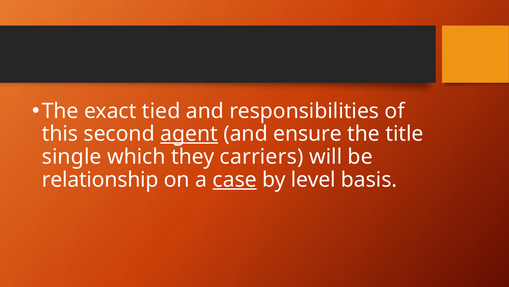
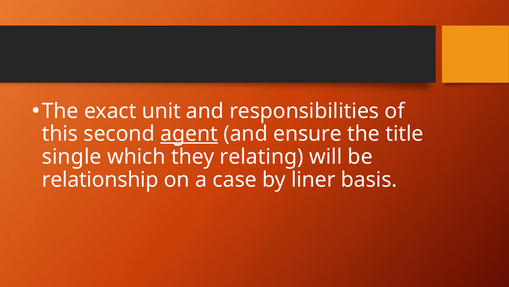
tied: tied -> unit (161, 111)
carriers: carriers -> relating (262, 157)
case underline: present -> none (235, 179)
level: level -> liner (313, 179)
